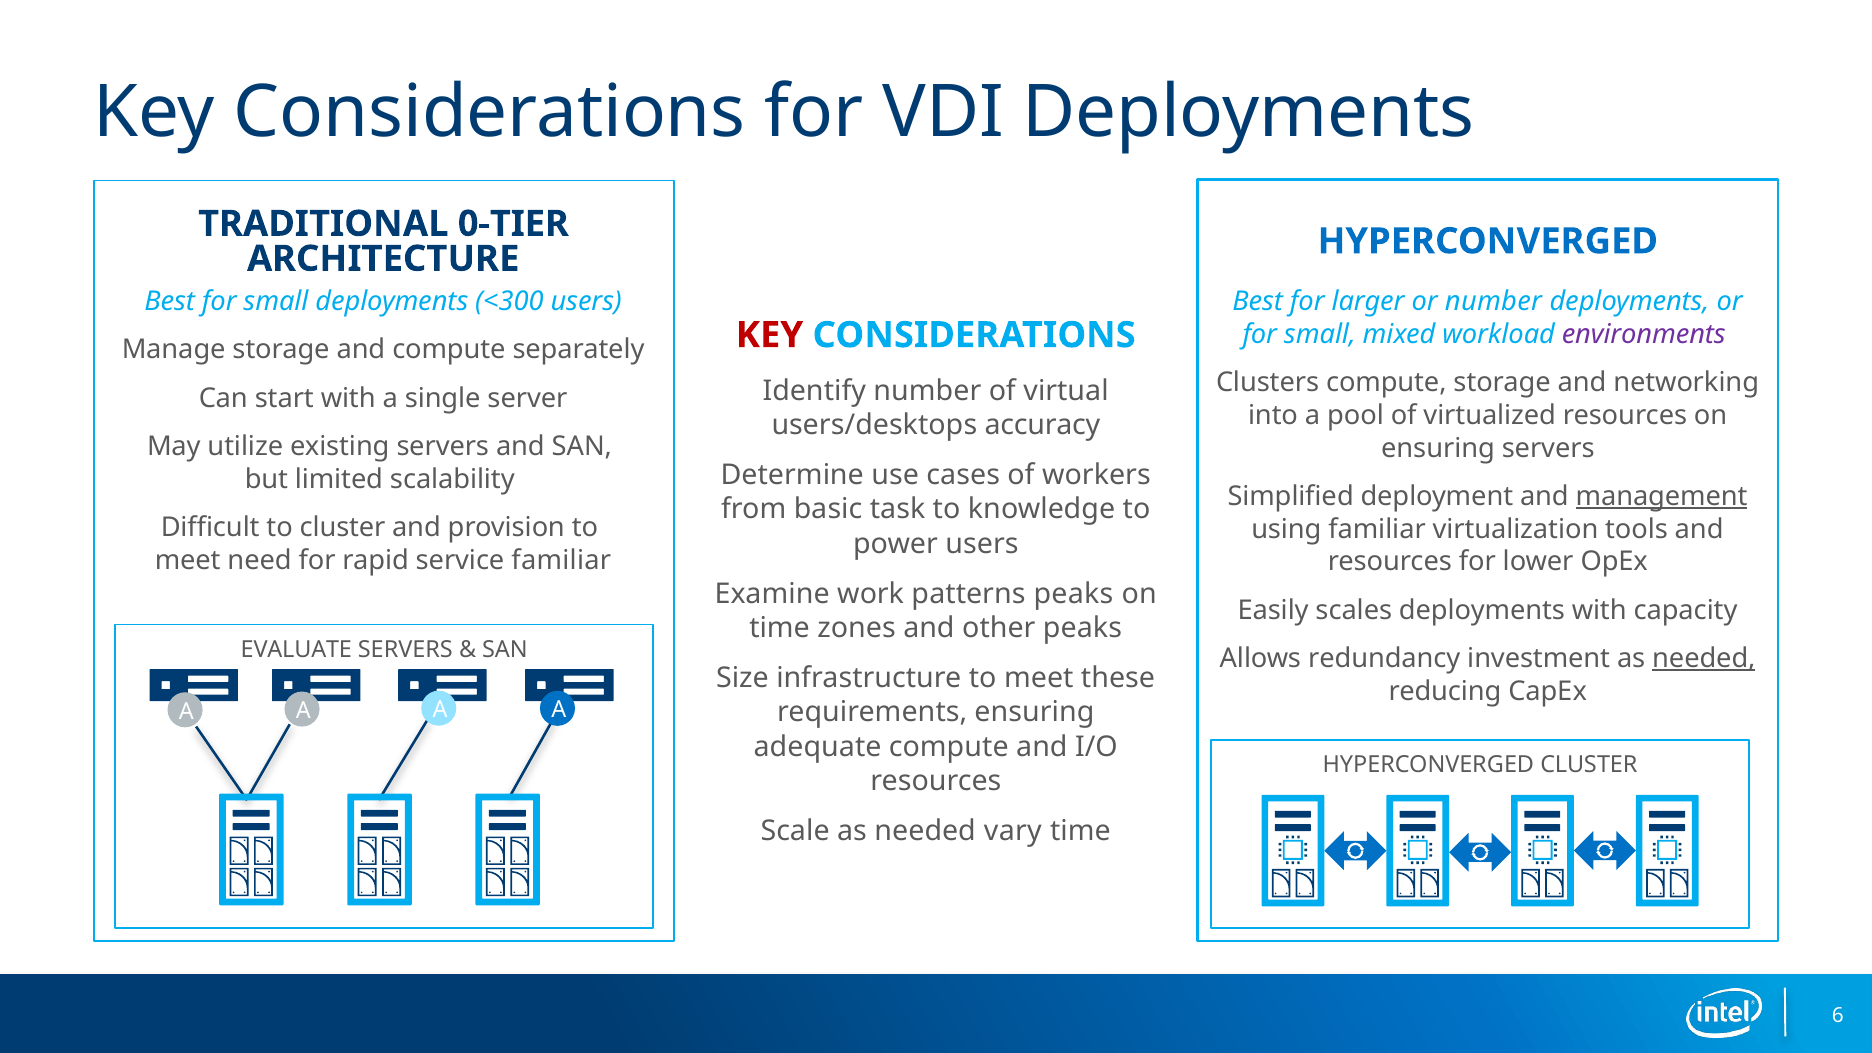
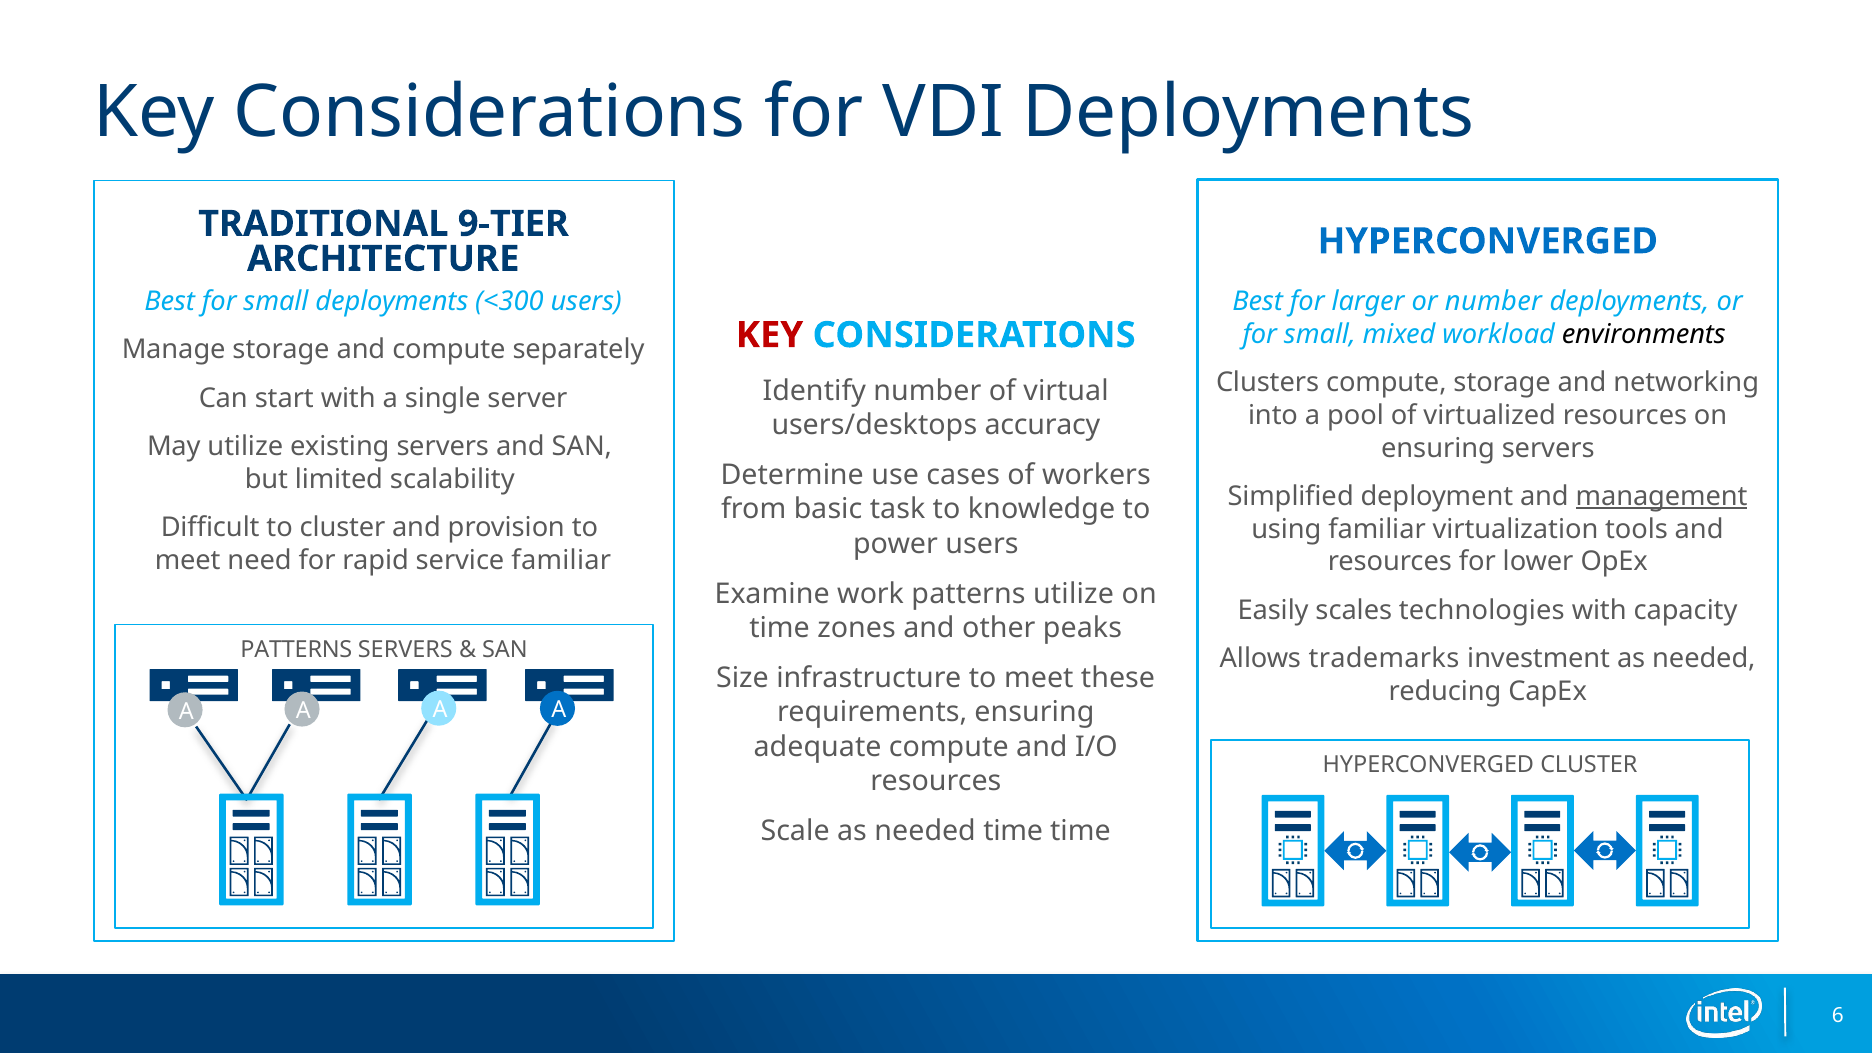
0-TIER: 0-TIER -> 9-TIER (513, 224)
environments colour: purple -> black (1644, 334)
patterns peaks: peaks -> utilize (1073, 594)
scales deployments: deployments -> technologies (1482, 610)
EVALUATE: EVALUATE -> PATTERNS (296, 649)
redundancy: redundancy -> trademarks (1384, 659)
needed underline: present -> none (1704, 659)
needed vary: vary -> time (1013, 831)
